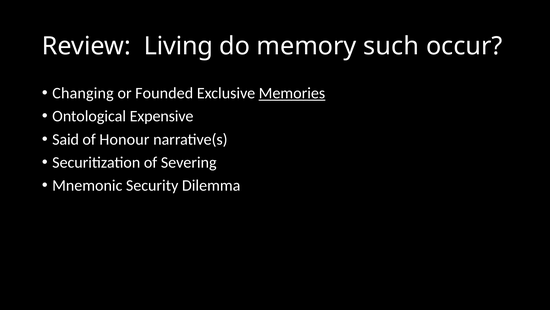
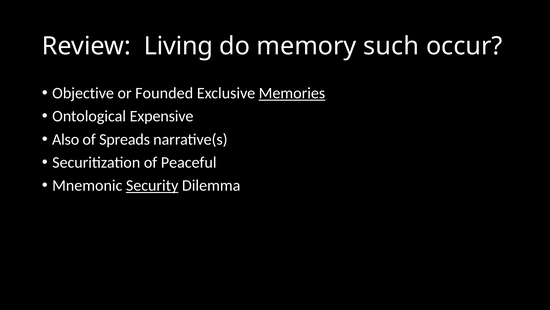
Changing: Changing -> Objective (83, 93)
Said: Said -> Also (66, 139)
Honour: Honour -> Spreads (125, 139)
Severing: Severing -> Peaceful (189, 162)
Security underline: none -> present (152, 185)
